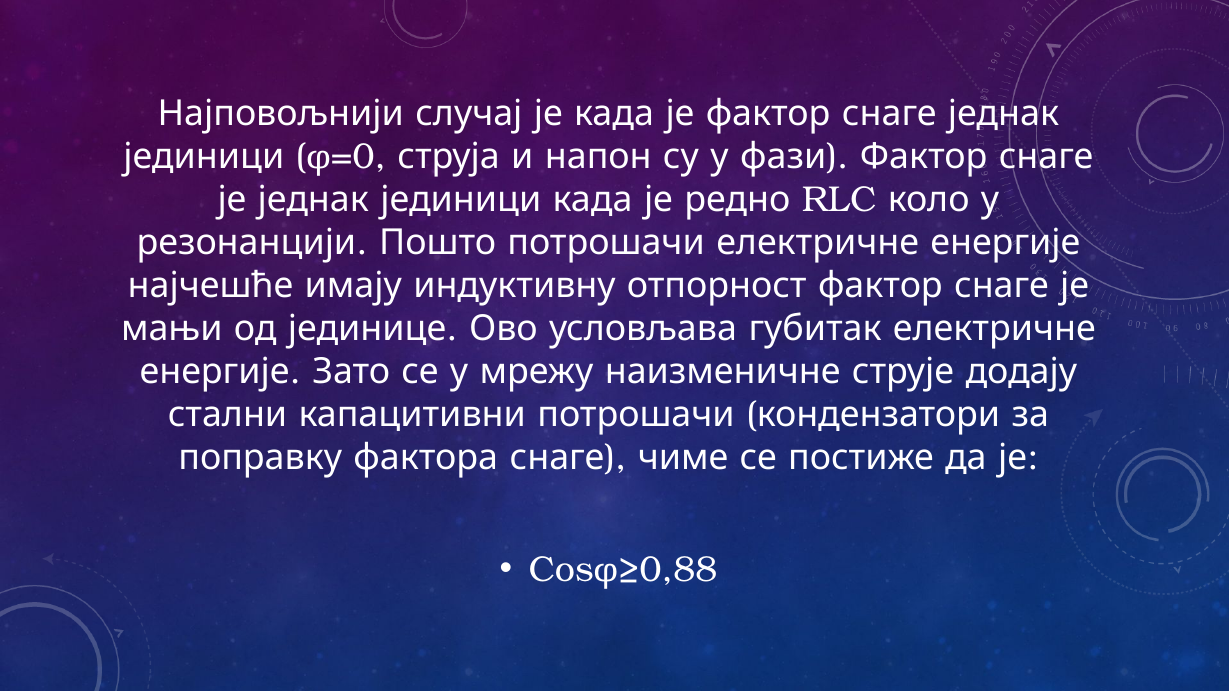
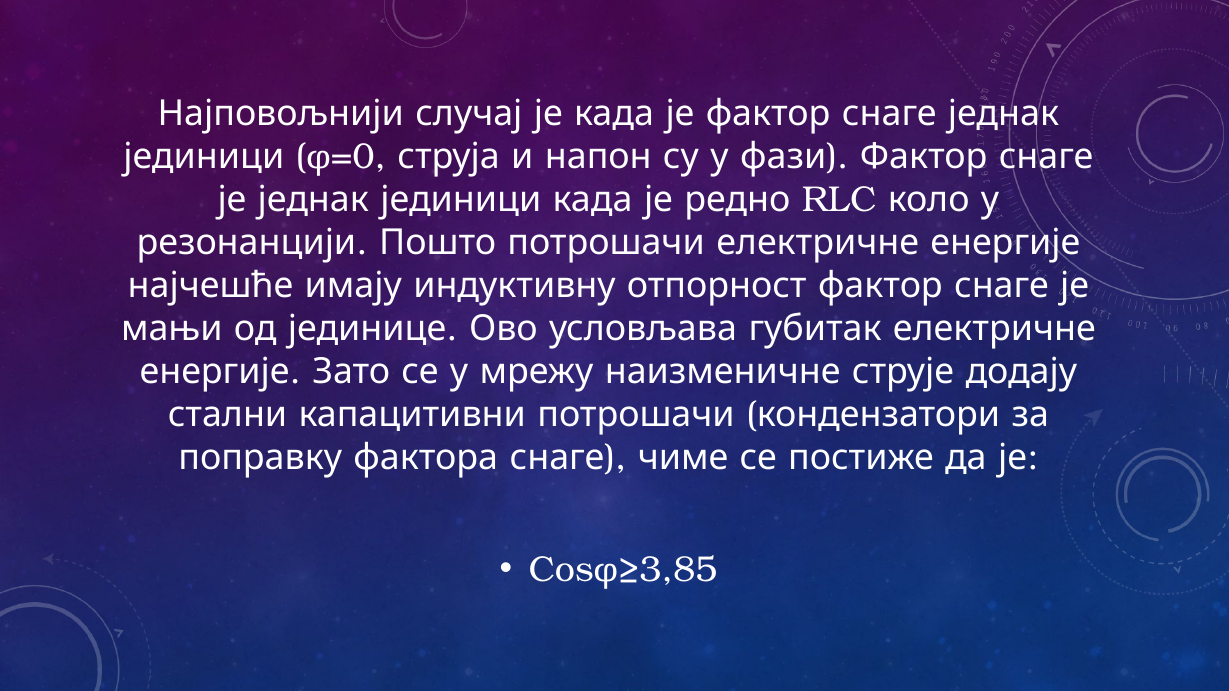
Cosφ≥0,88: Cosφ≥0,88 -> Cosφ≥3,85 (623, 570)
